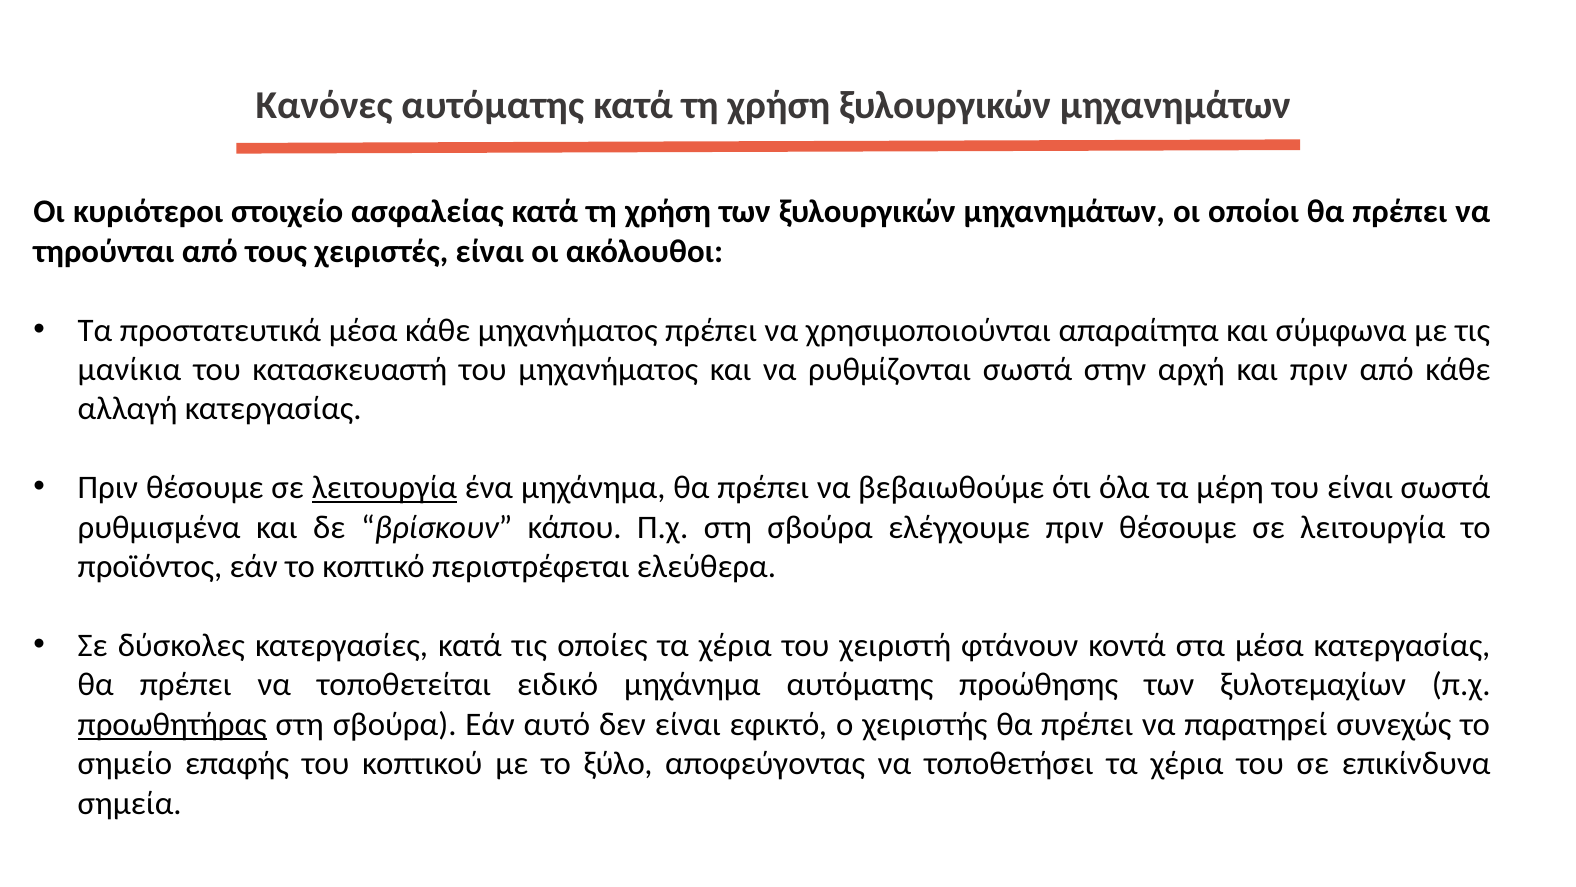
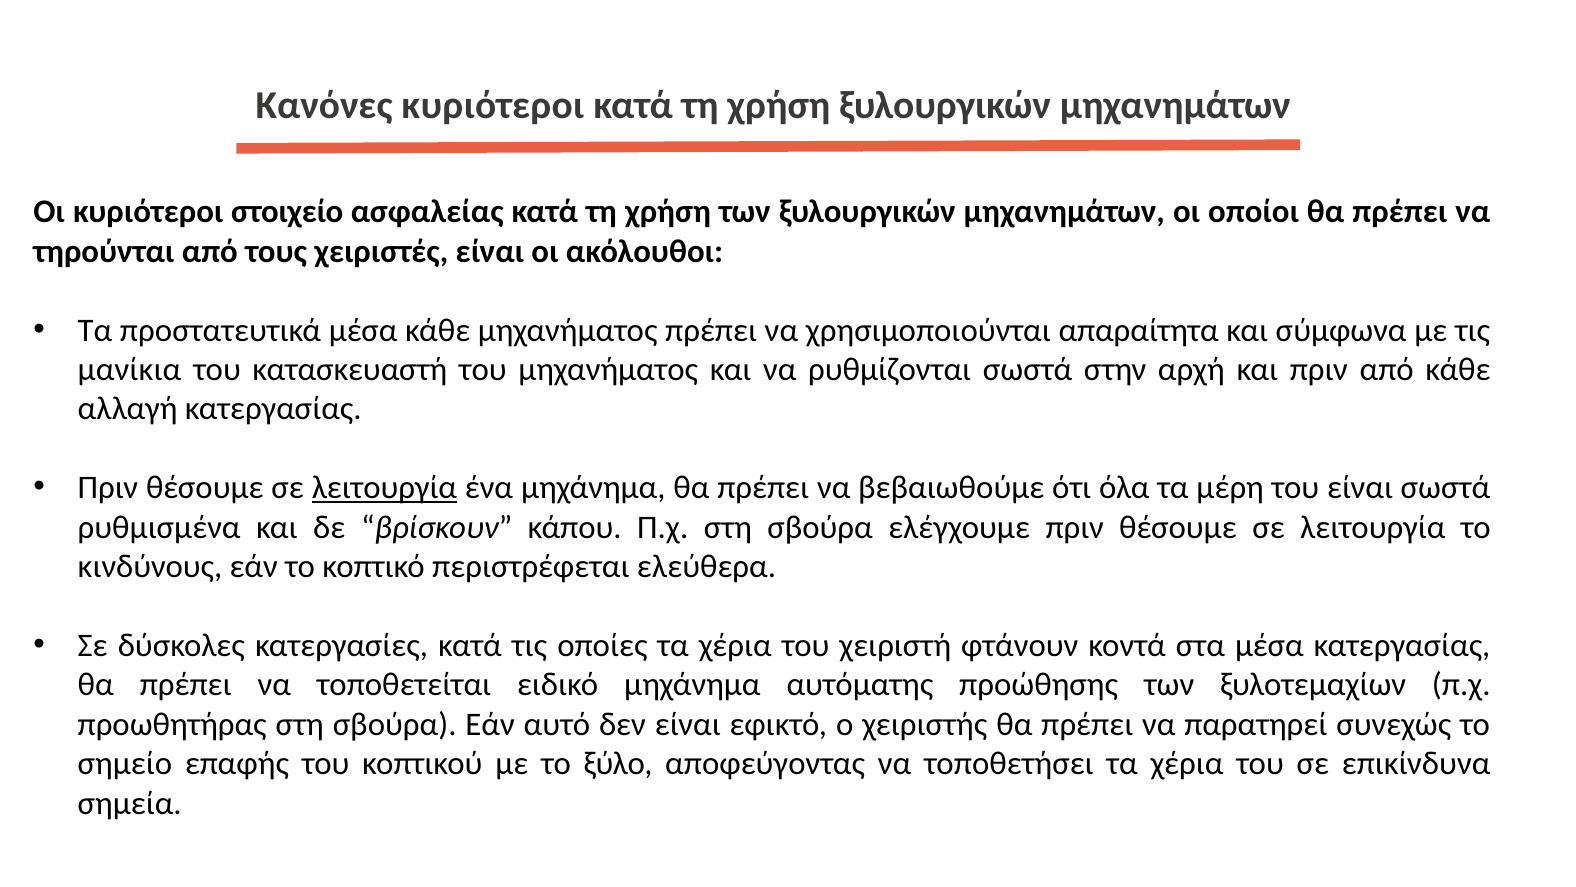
Κανόνες αυτόματης: αυτόματης -> κυριότεροι (493, 106)
προϊόντος: προϊόντος -> κινδύνους (150, 566)
προωθητήρας underline: present -> none (172, 724)
